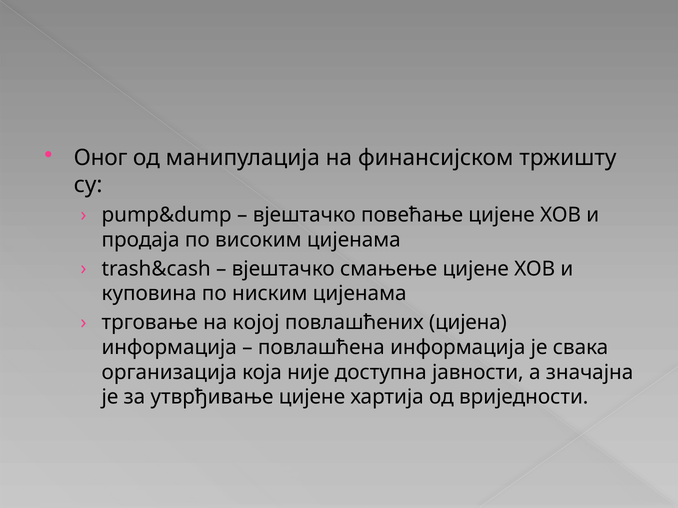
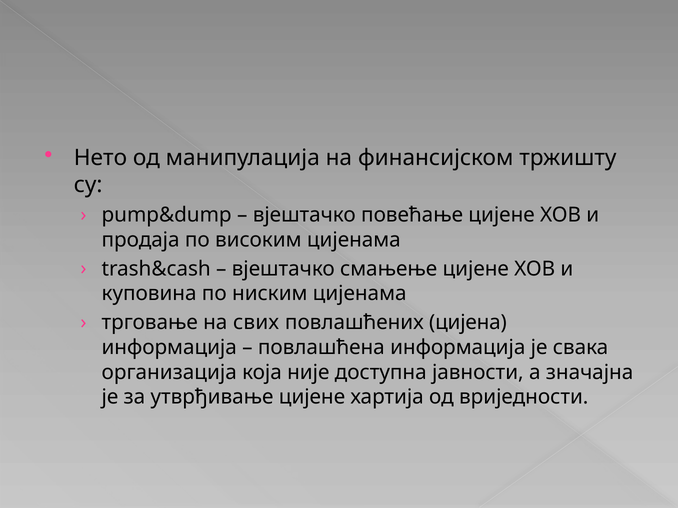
Оног: Оног -> Нето (100, 158)
којој: којој -> свих (256, 323)
